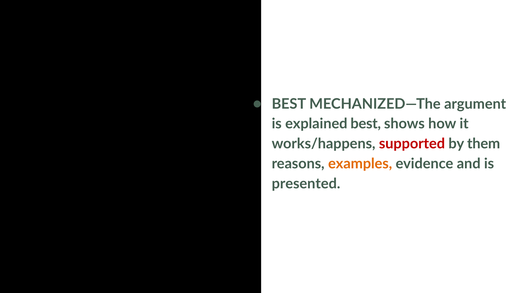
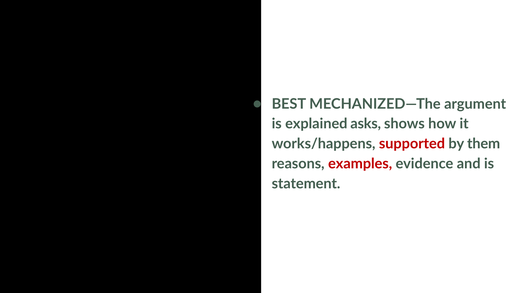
explained best: best -> asks (366, 124)
examples colour: orange -> red (360, 164)
presented: presented -> statement (306, 184)
